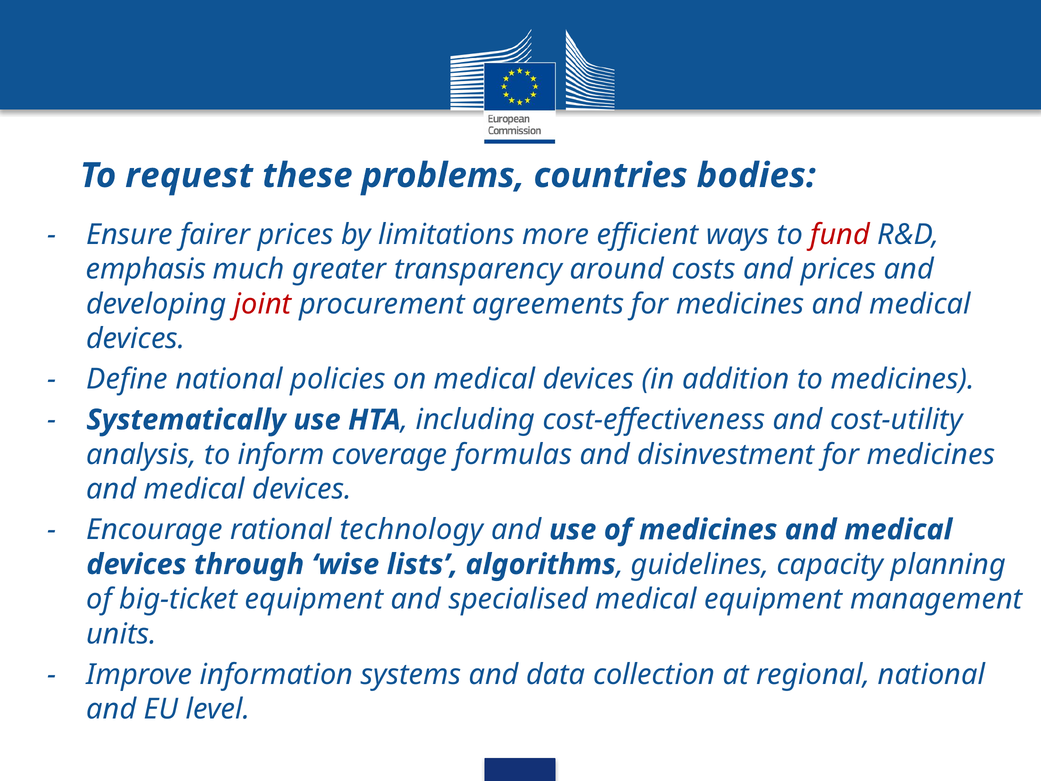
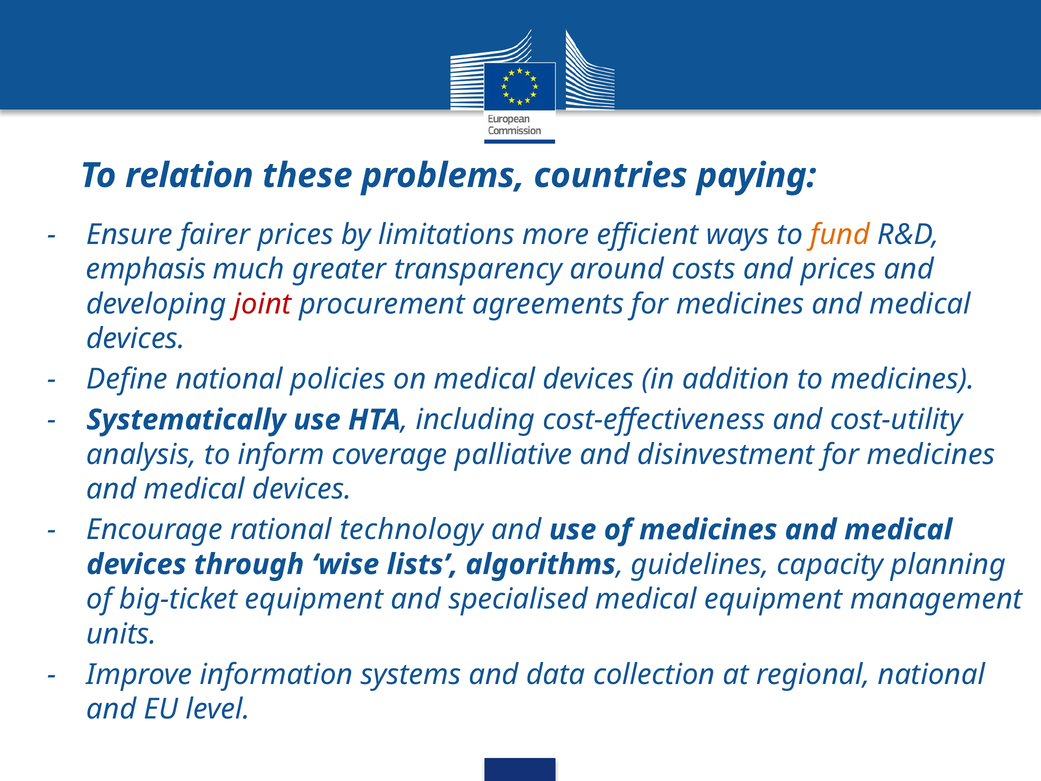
request: request -> relation (189, 176)
bodies: bodies -> paying (757, 176)
fund colour: red -> orange (840, 235)
formulas: formulas -> palliative (514, 454)
